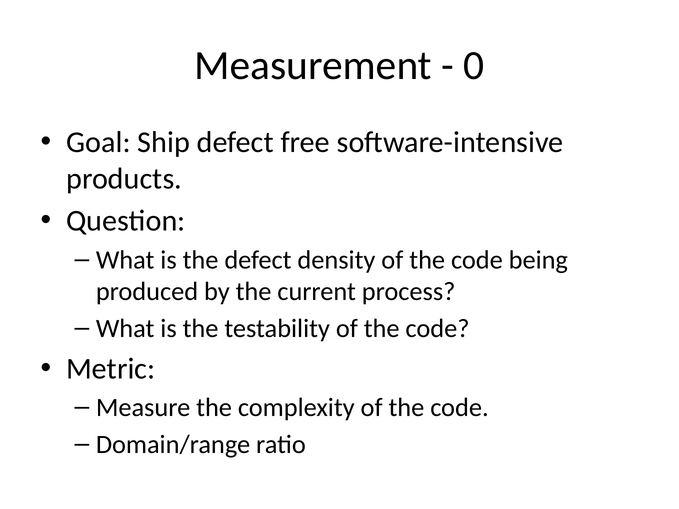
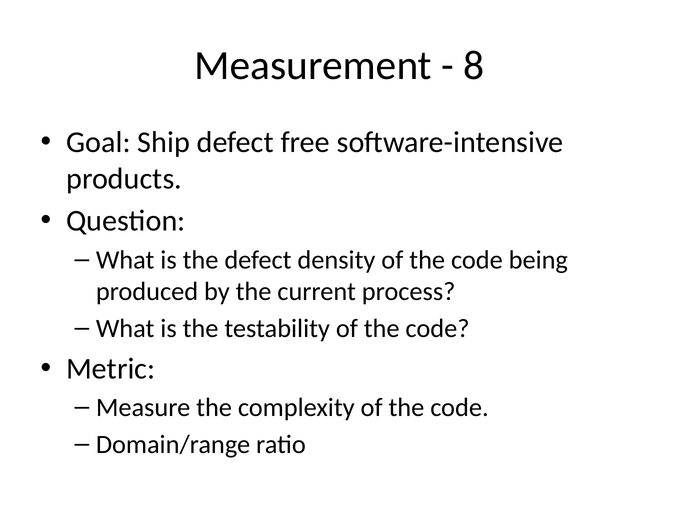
0: 0 -> 8 (474, 66)
